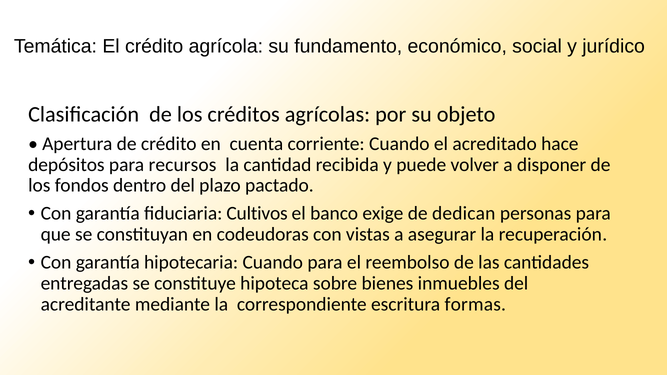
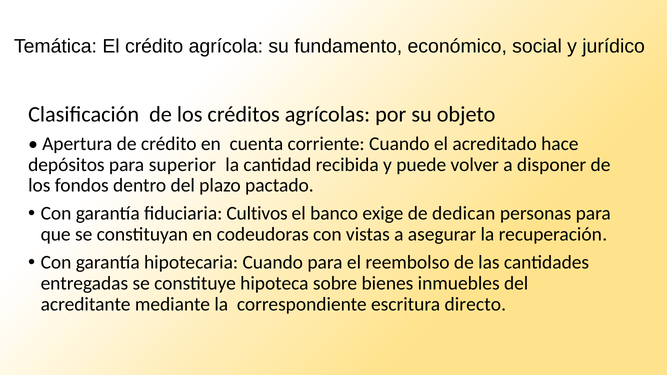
recursos: recursos -> superior (182, 165)
formas: formas -> directo (475, 304)
